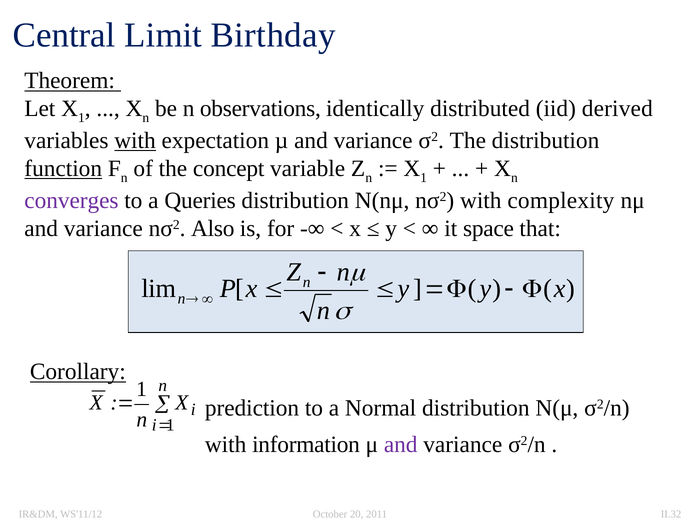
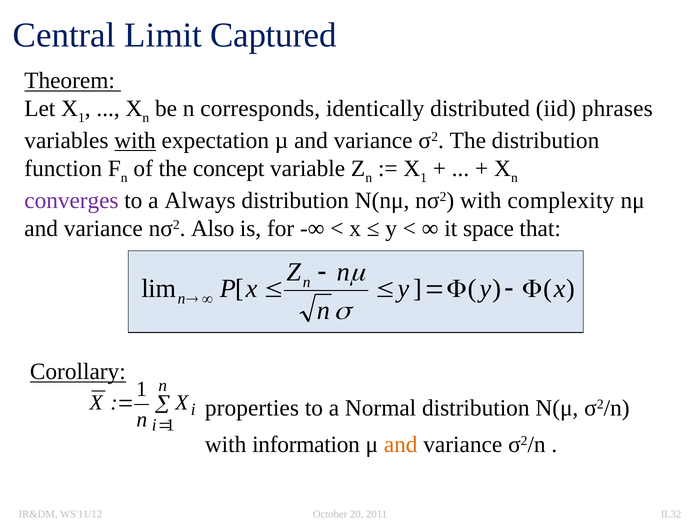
Birthday: Birthday -> Captured (273, 35)
observations: observations -> corresponds (260, 109)
derived: derived -> phrases (617, 109)
function underline: present -> none (63, 168)
Queries: Queries -> Always (200, 200)
prediction: prediction -> properties (252, 408)
and colour: purple -> orange (401, 444)
